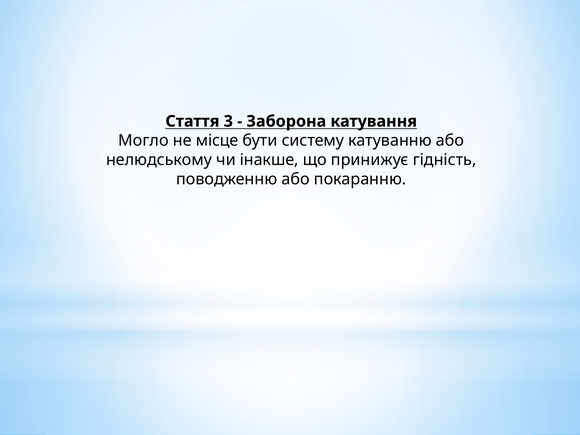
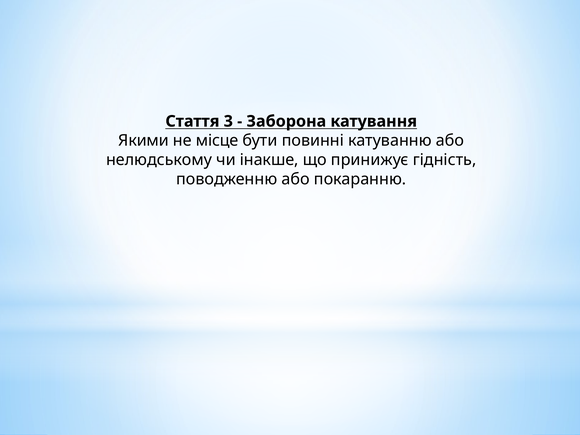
Могло: Могло -> Якими (144, 141)
систему: систему -> повинні (313, 141)
